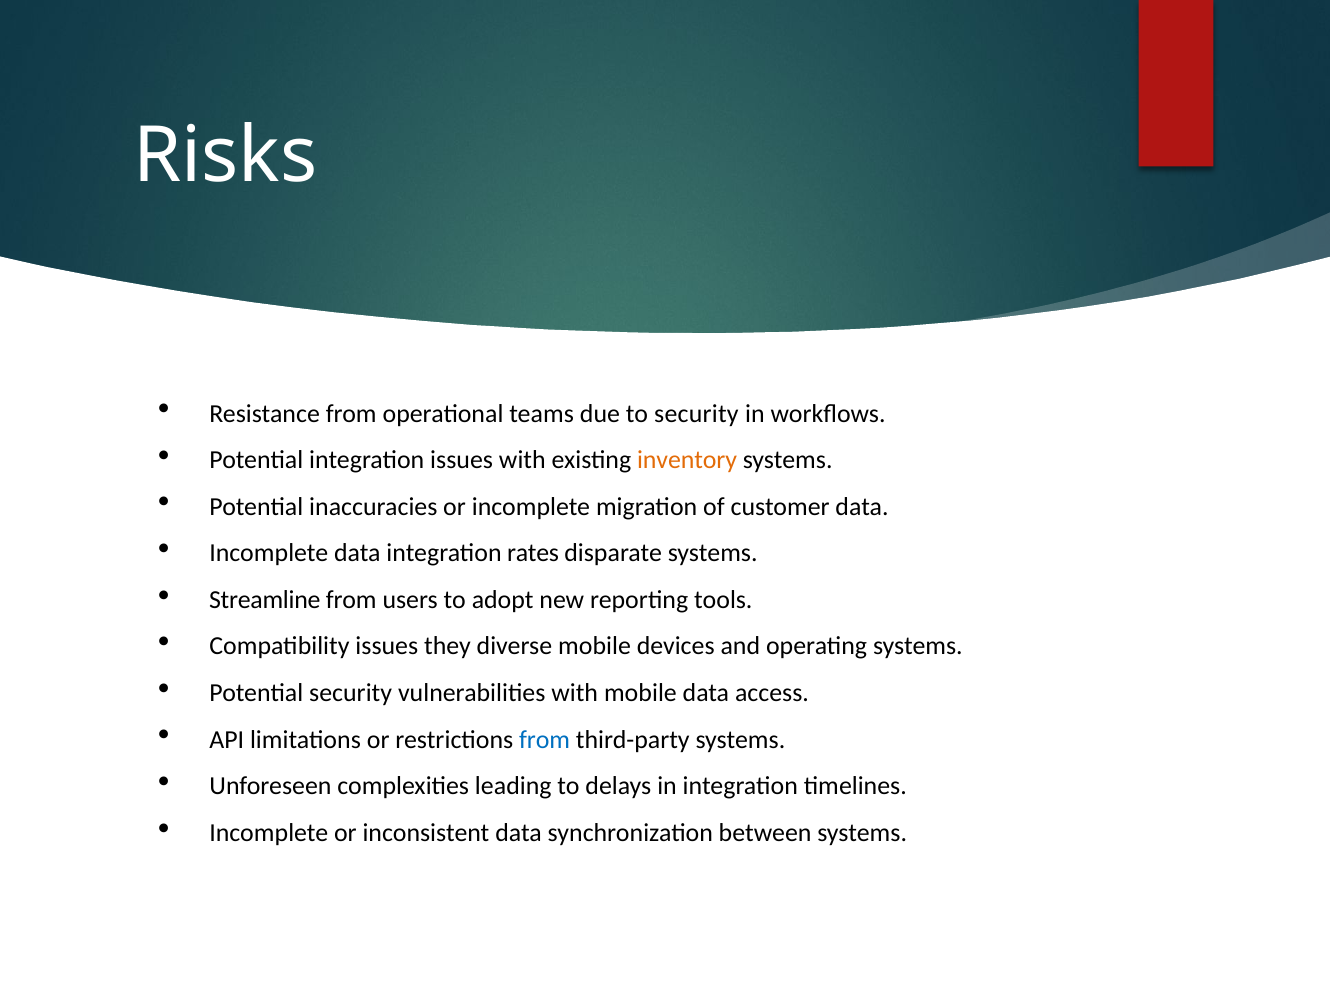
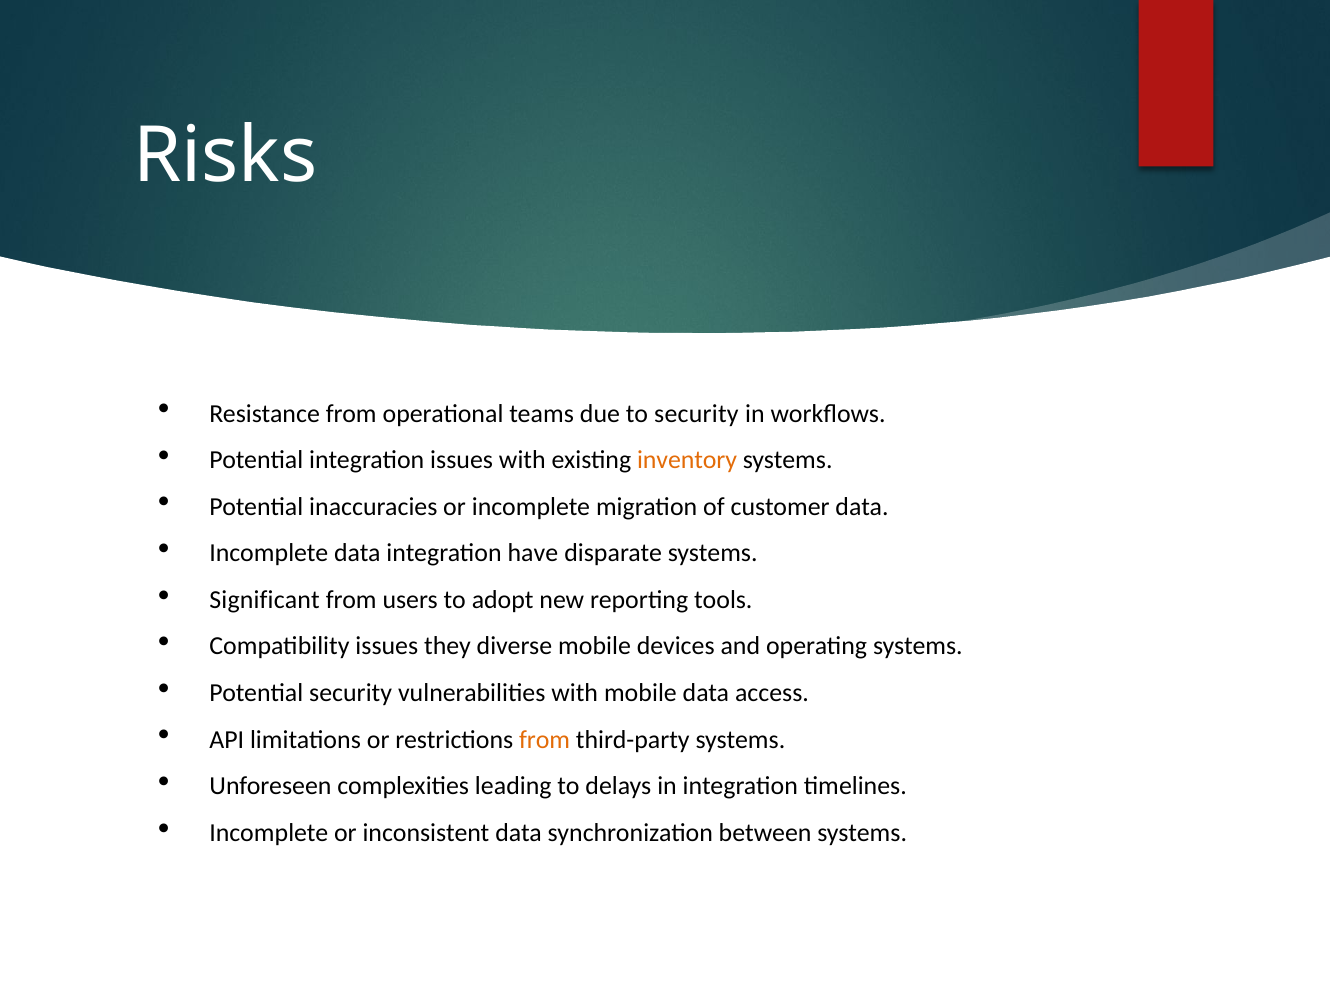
rates: rates -> have (533, 553)
Streamline: Streamline -> Significant (265, 600)
from colour: blue -> orange (545, 739)
